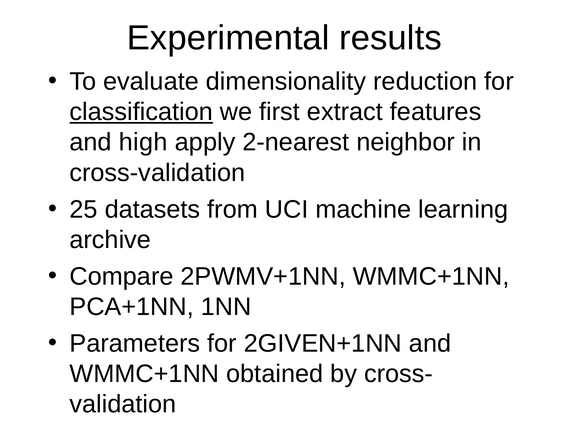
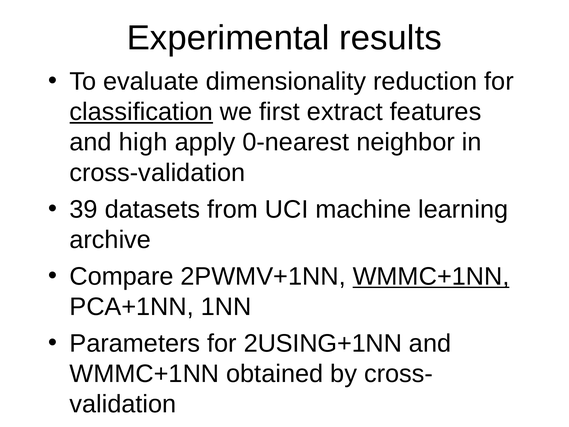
2-nearest: 2-nearest -> 0-nearest (296, 142)
25: 25 -> 39 (84, 209)
WMMC+1NN underline: none -> present (431, 276)
2GIVEN+1NN: 2GIVEN+1NN -> 2USING+1NN (323, 343)
